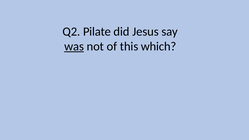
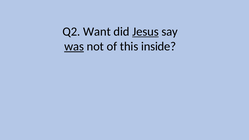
Pilate: Pilate -> Want (97, 32)
Jesus underline: none -> present (145, 32)
which: which -> inside (159, 46)
